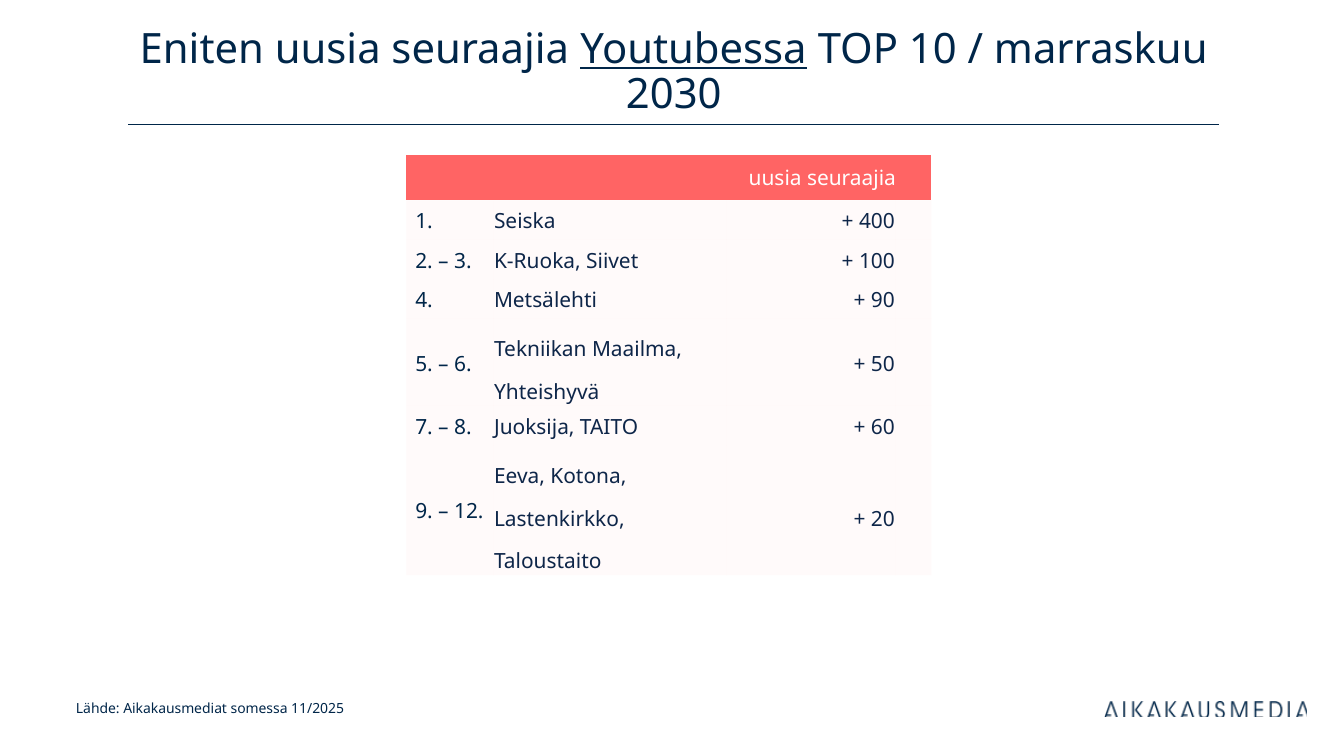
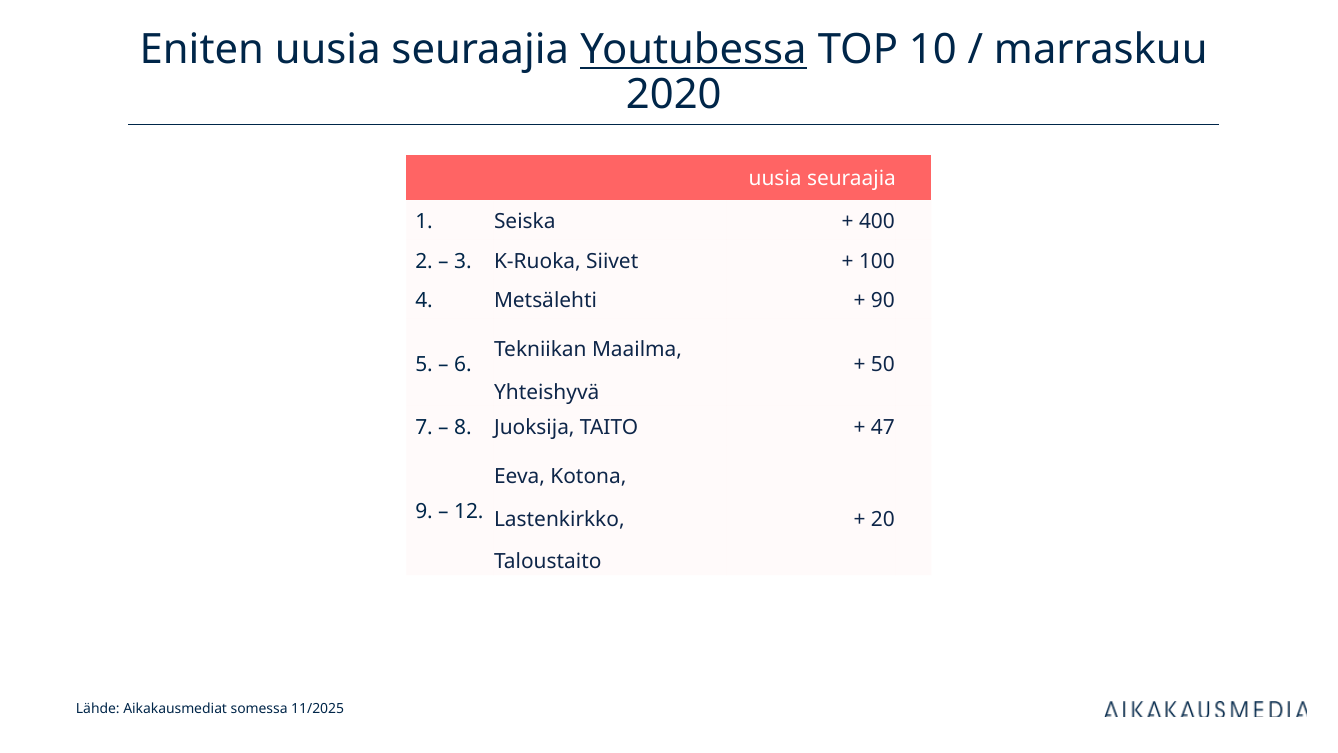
2030: 2030 -> 2020 (674, 94)
60: 60 -> 47 (883, 427)
